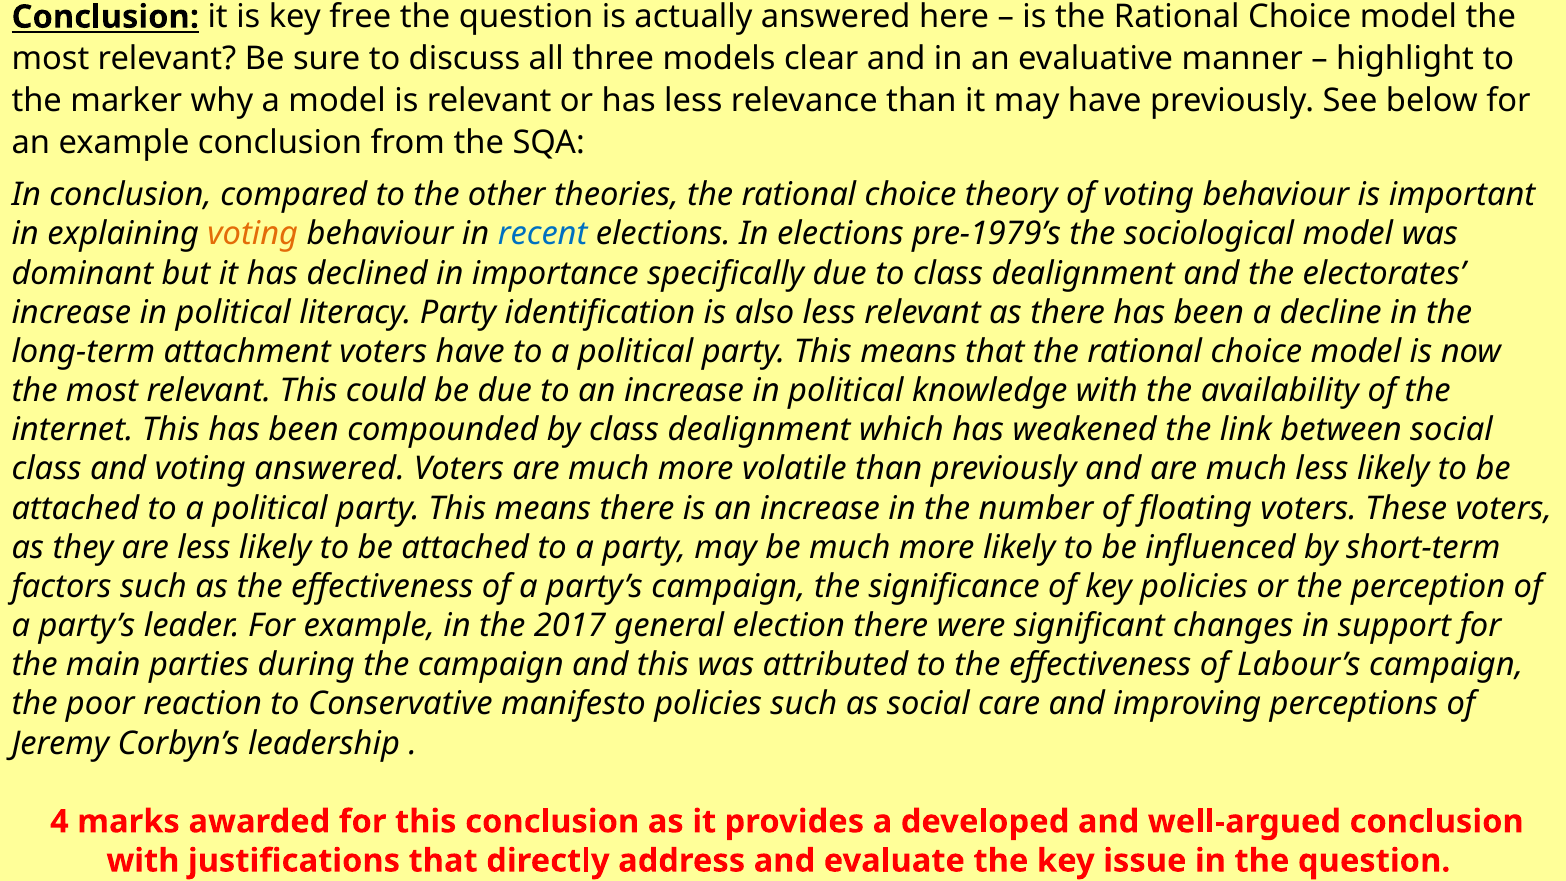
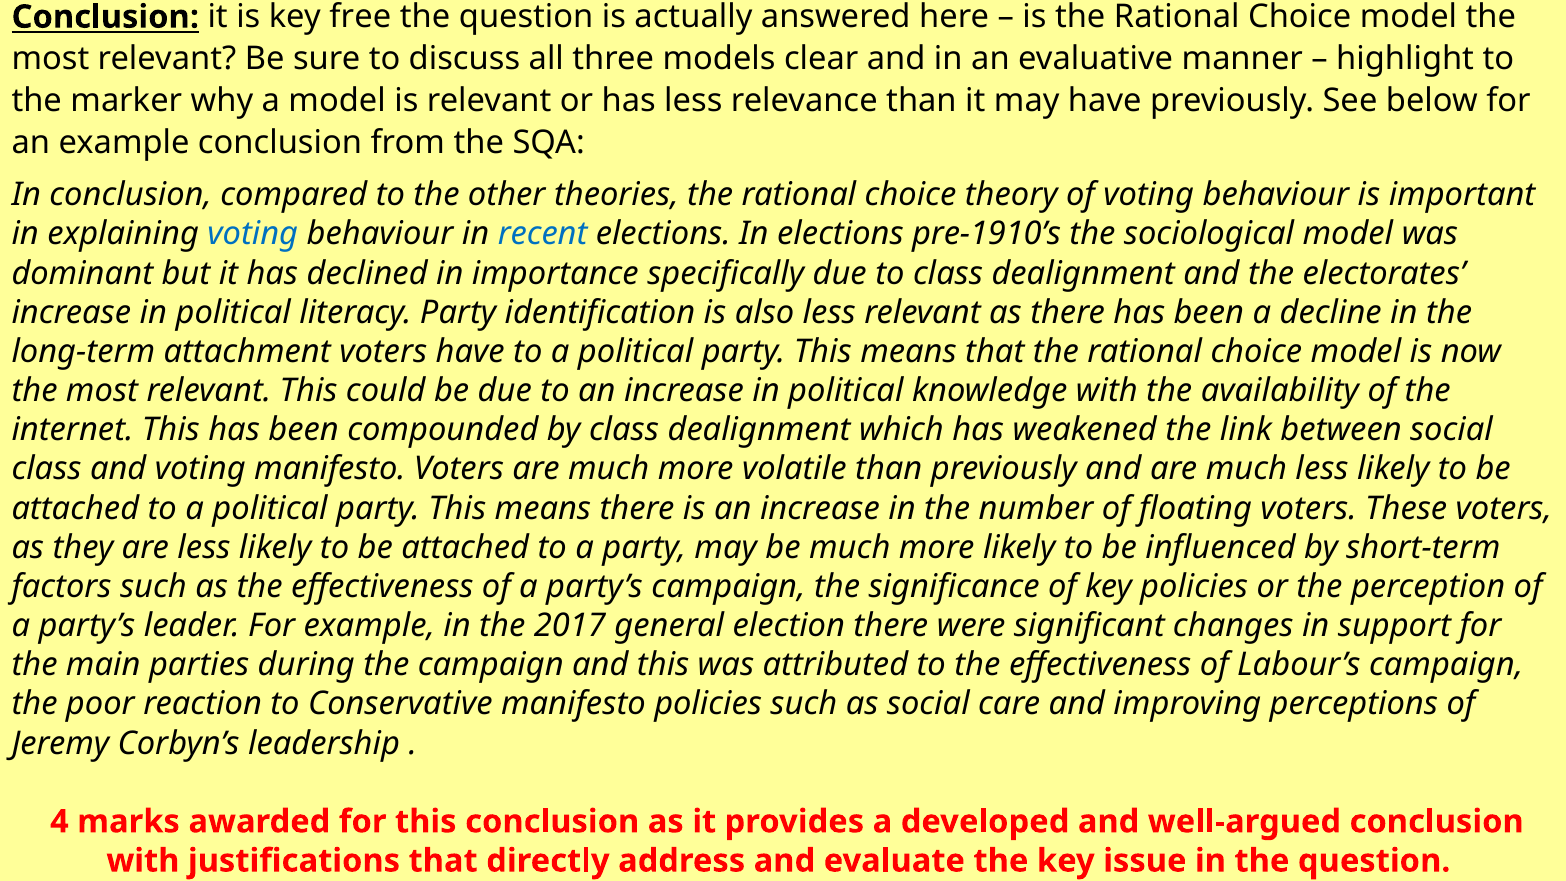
voting colour: orange -> blue (253, 234)
pre-1979’s: pre-1979’s -> pre-1910’s (987, 234)
voting answered: answered -> manifesto (330, 469)
